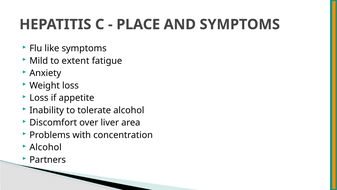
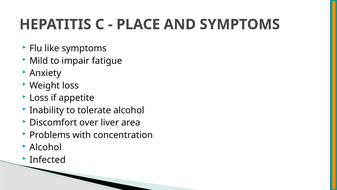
extent: extent -> impair (76, 61)
Partners: Partners -> Infected (48, 159)
